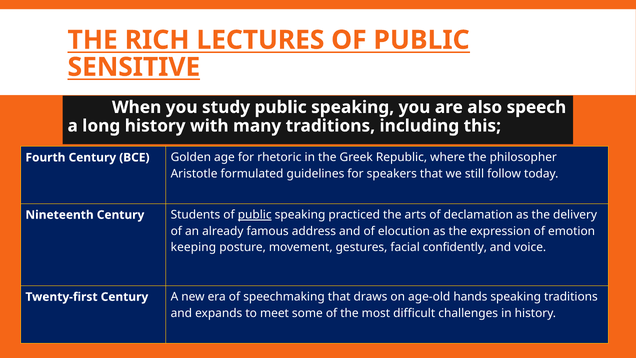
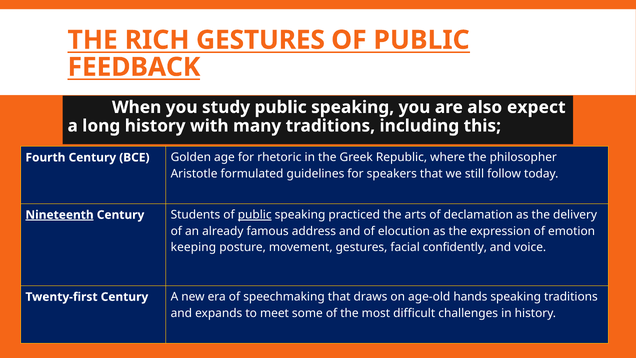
RICH LECTURES: LECTURES -> GESTURES (260, 40)
SENSITIVE: SENSITIVE -> FEEDBACK (134, 67)
speech: speech -> expect (536, 107)
Nineteenth underline: none -> present (60, 215)
